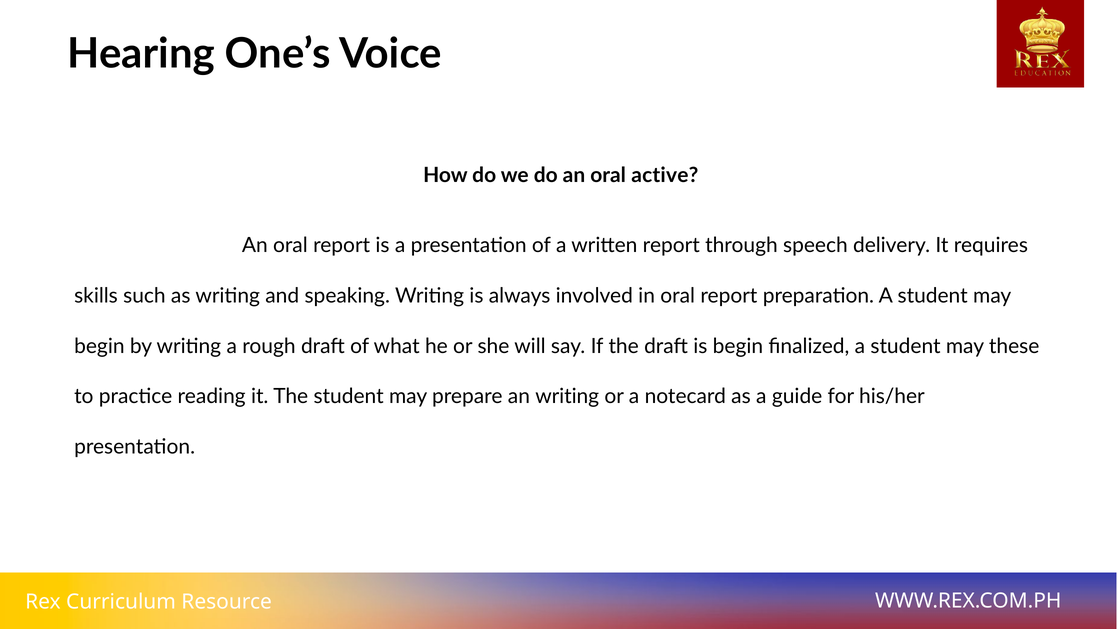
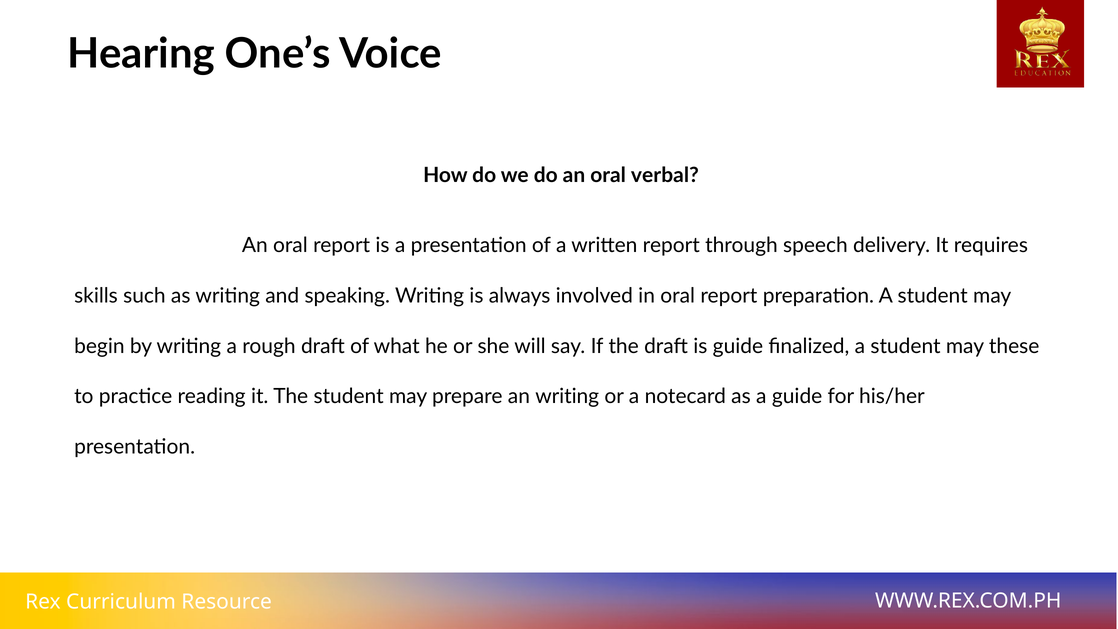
active: active -> verbal (665, 175)
is begin: begin -> guide (738, 346)
